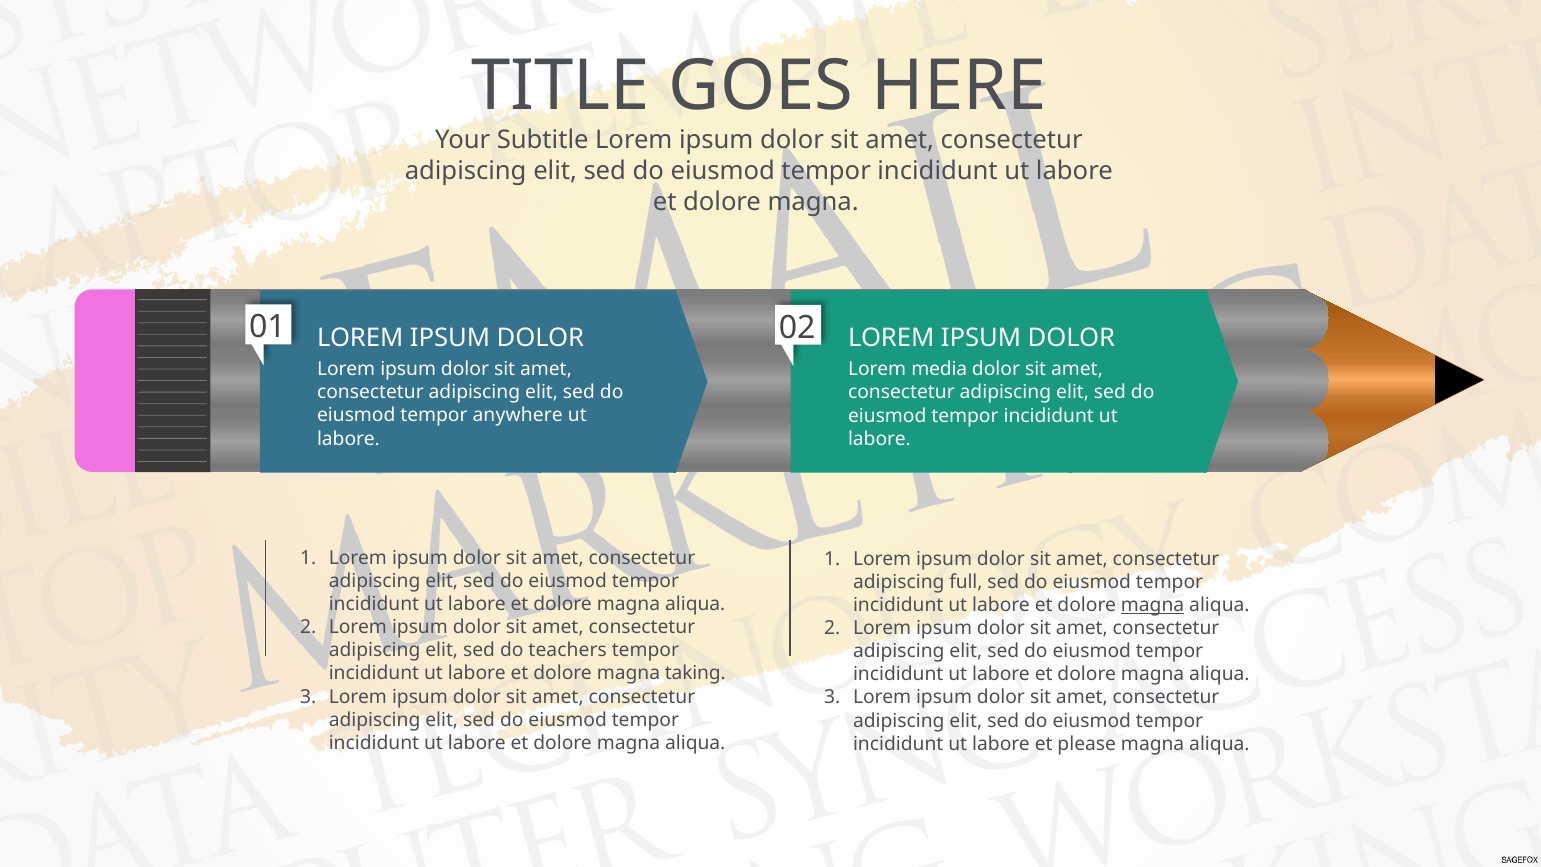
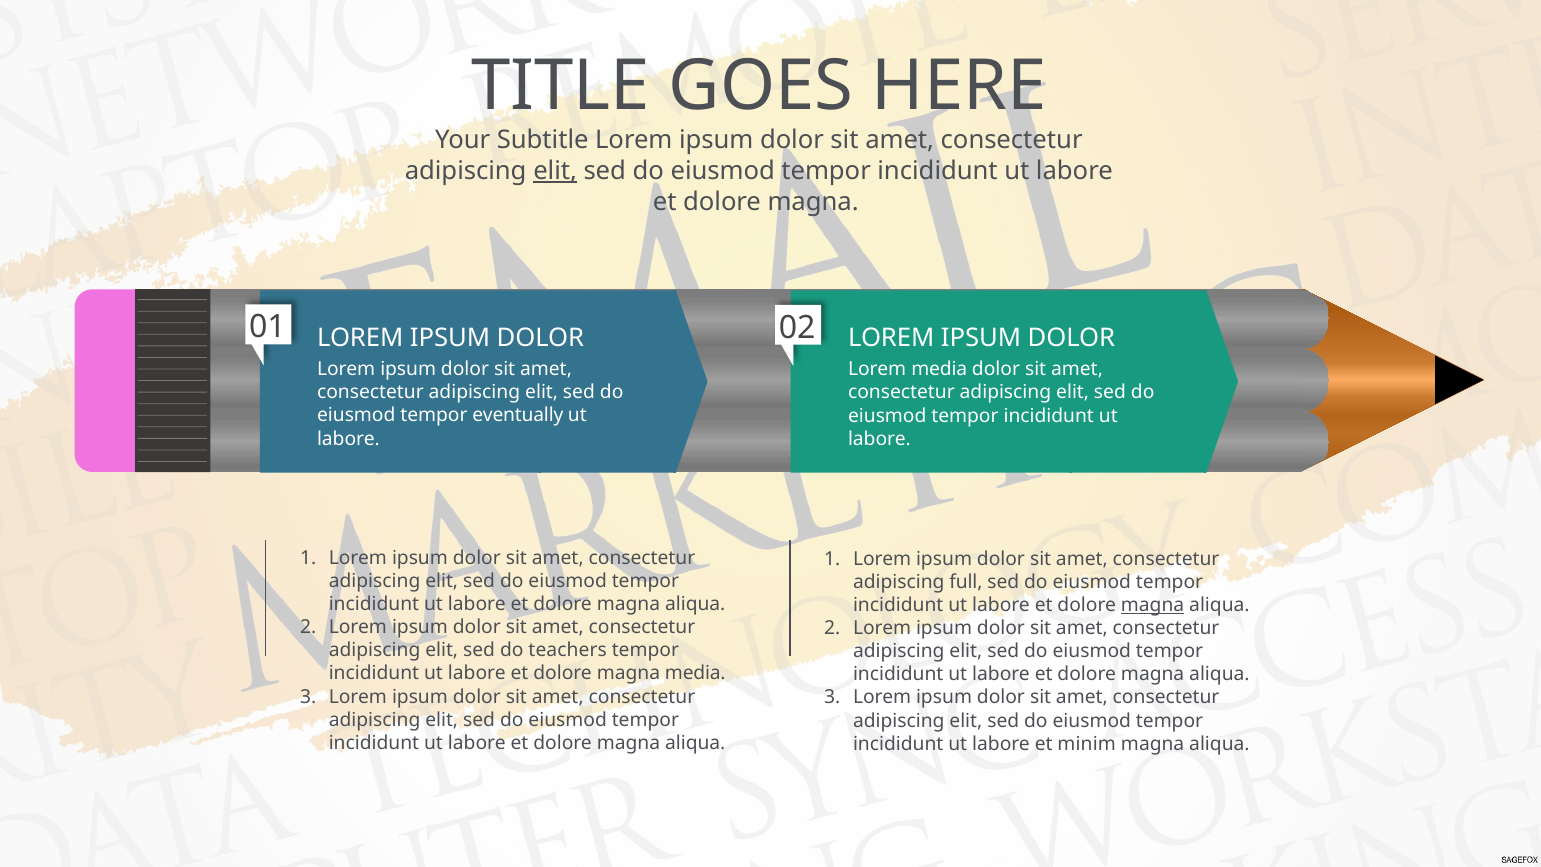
elit underline: none -> present (555, 171)
anywhere: anywhere -> eventually (518, 415)
magna taking: taking -> media (695, 673)
please: please -> minim (1087, 744)
